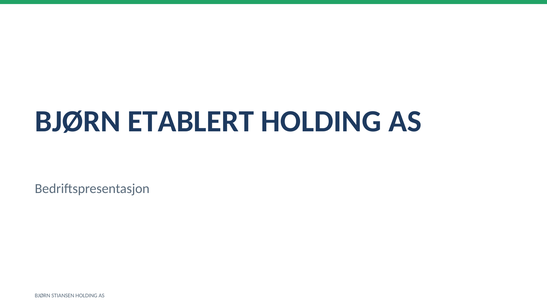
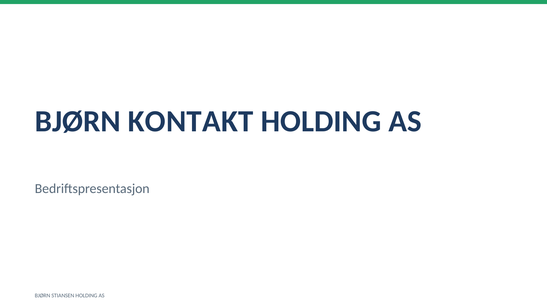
ETABLERT: ETABLERT -> KONTAKT (191, 121)
